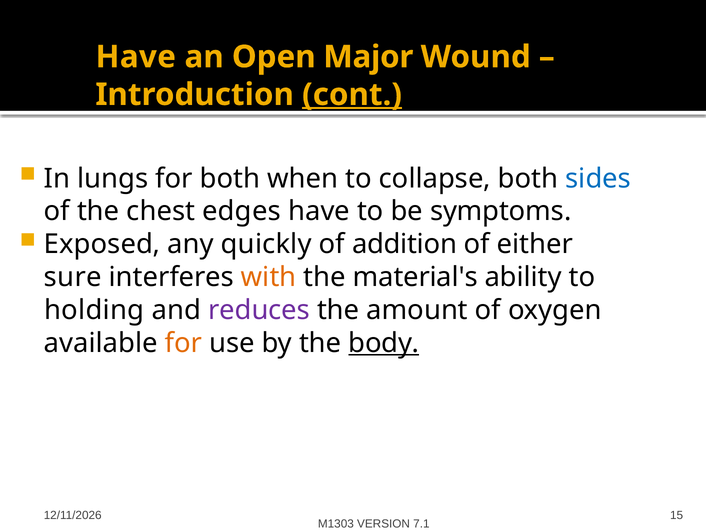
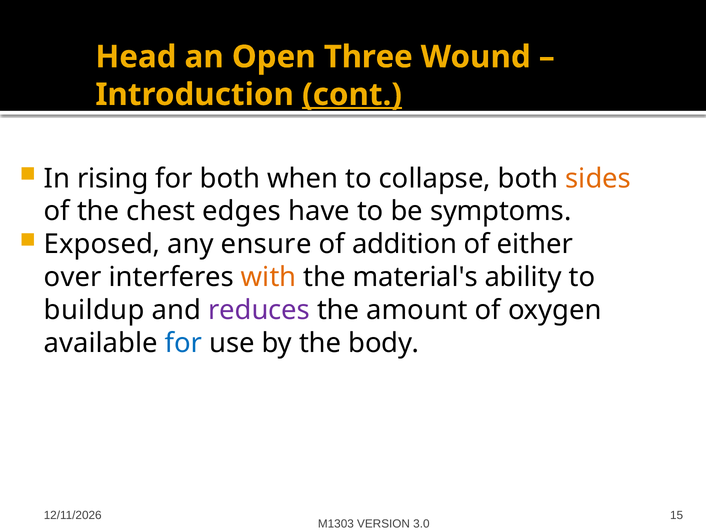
Have: Have -> Head (136, 57)
Major: Major -> Three (368, 57)
lungs: lungs -> rising (113, 178)
sides colour: blue -> orange (598, 178)
quickly: quickly -> ensure (266, 244)
sure: sure -> over (73, 277)
holding: holding -> buildup (94, 310)
for colour: orange -> blue (183, 343)
body underline: present -> none (384, 343)
7.1: 7.1 -> 3.0 (421, 523)
